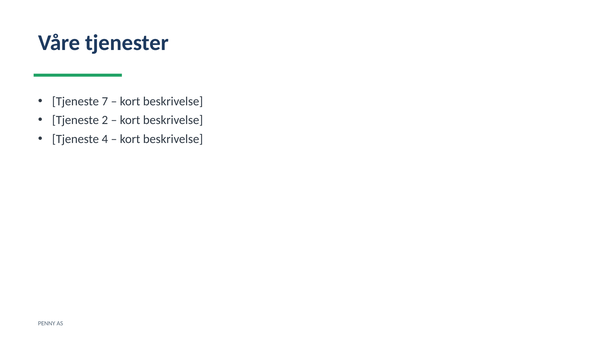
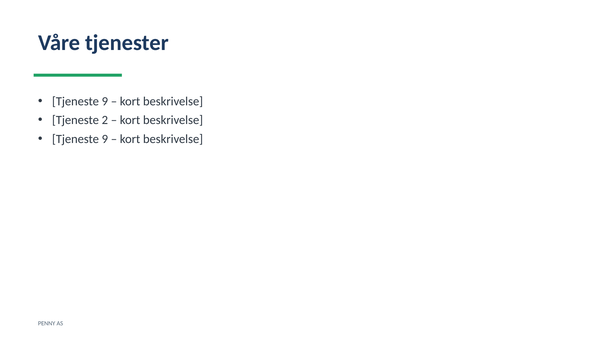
7: 7 -> 9 (105, 101)
4: 4 -> 9 (105, 139)
